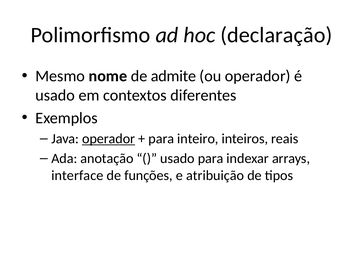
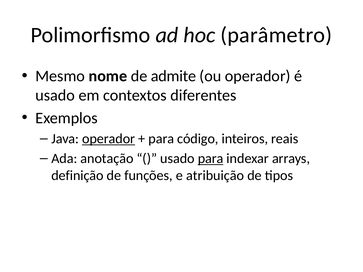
declaração: declaração -> parâmetro (276, 35)
inteiro: inteiro -> código (198, 139)
para underline: none -> present (211, 159)
interface: interface -> definição (77, 176)
